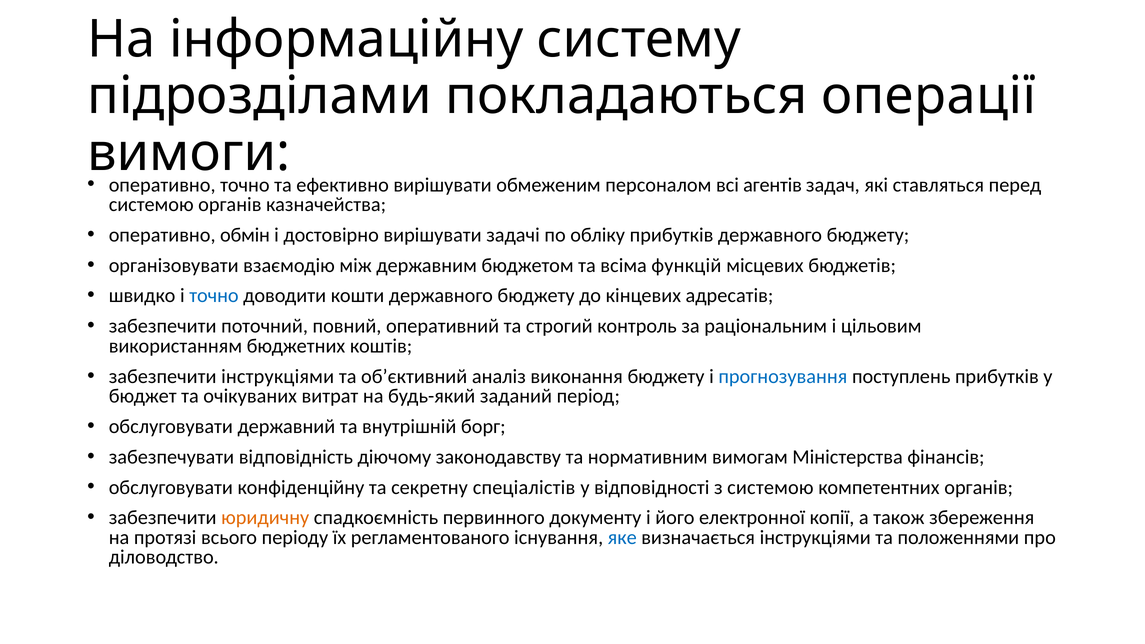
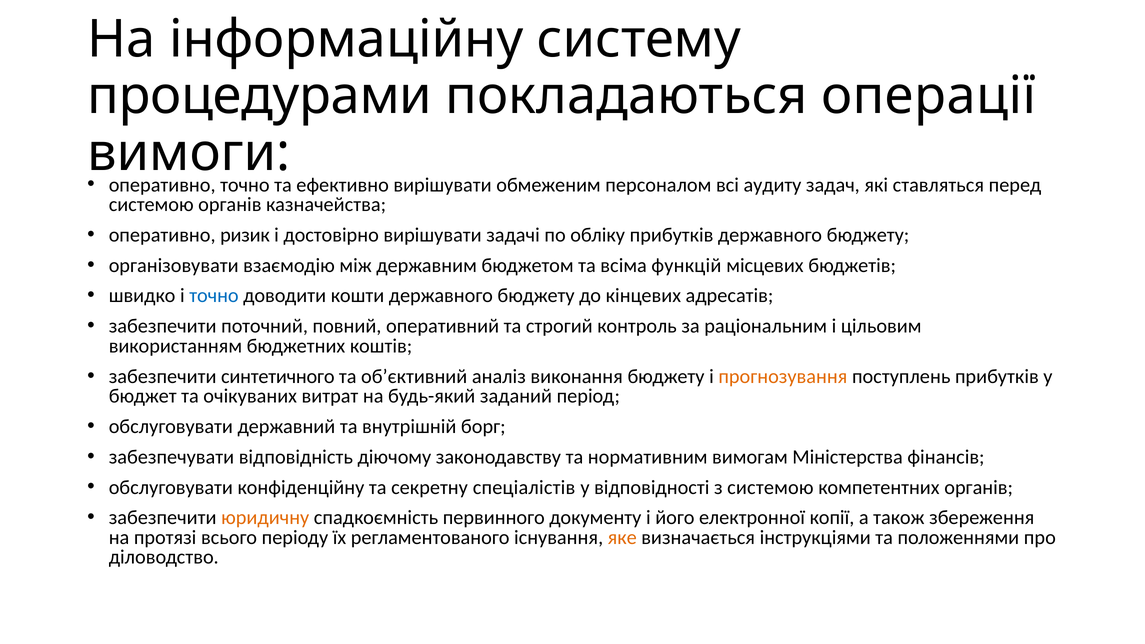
підрозділами: підрозділами -> процедурами (260, 96)
агентів: агентів -> аудиту (772, 185)
обмін: обмін -> ризик (245, 235)
забезпечити інструкціями: інструкціями -> синтетичного (278, 376)
прогнозування colour: blue -> orange (783, 376)
яке colour: blue -> orange (622, 538)
